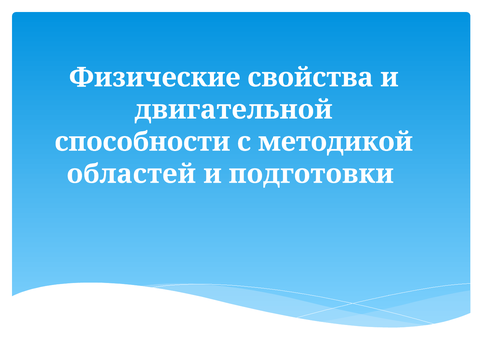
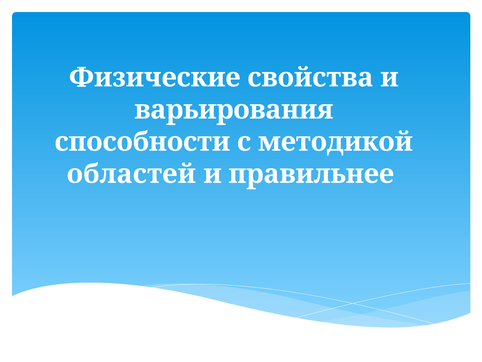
двигательной: двигательной -> варьирования (234, 110)
подготовки: подготовки -> правильнее (311, 174)
